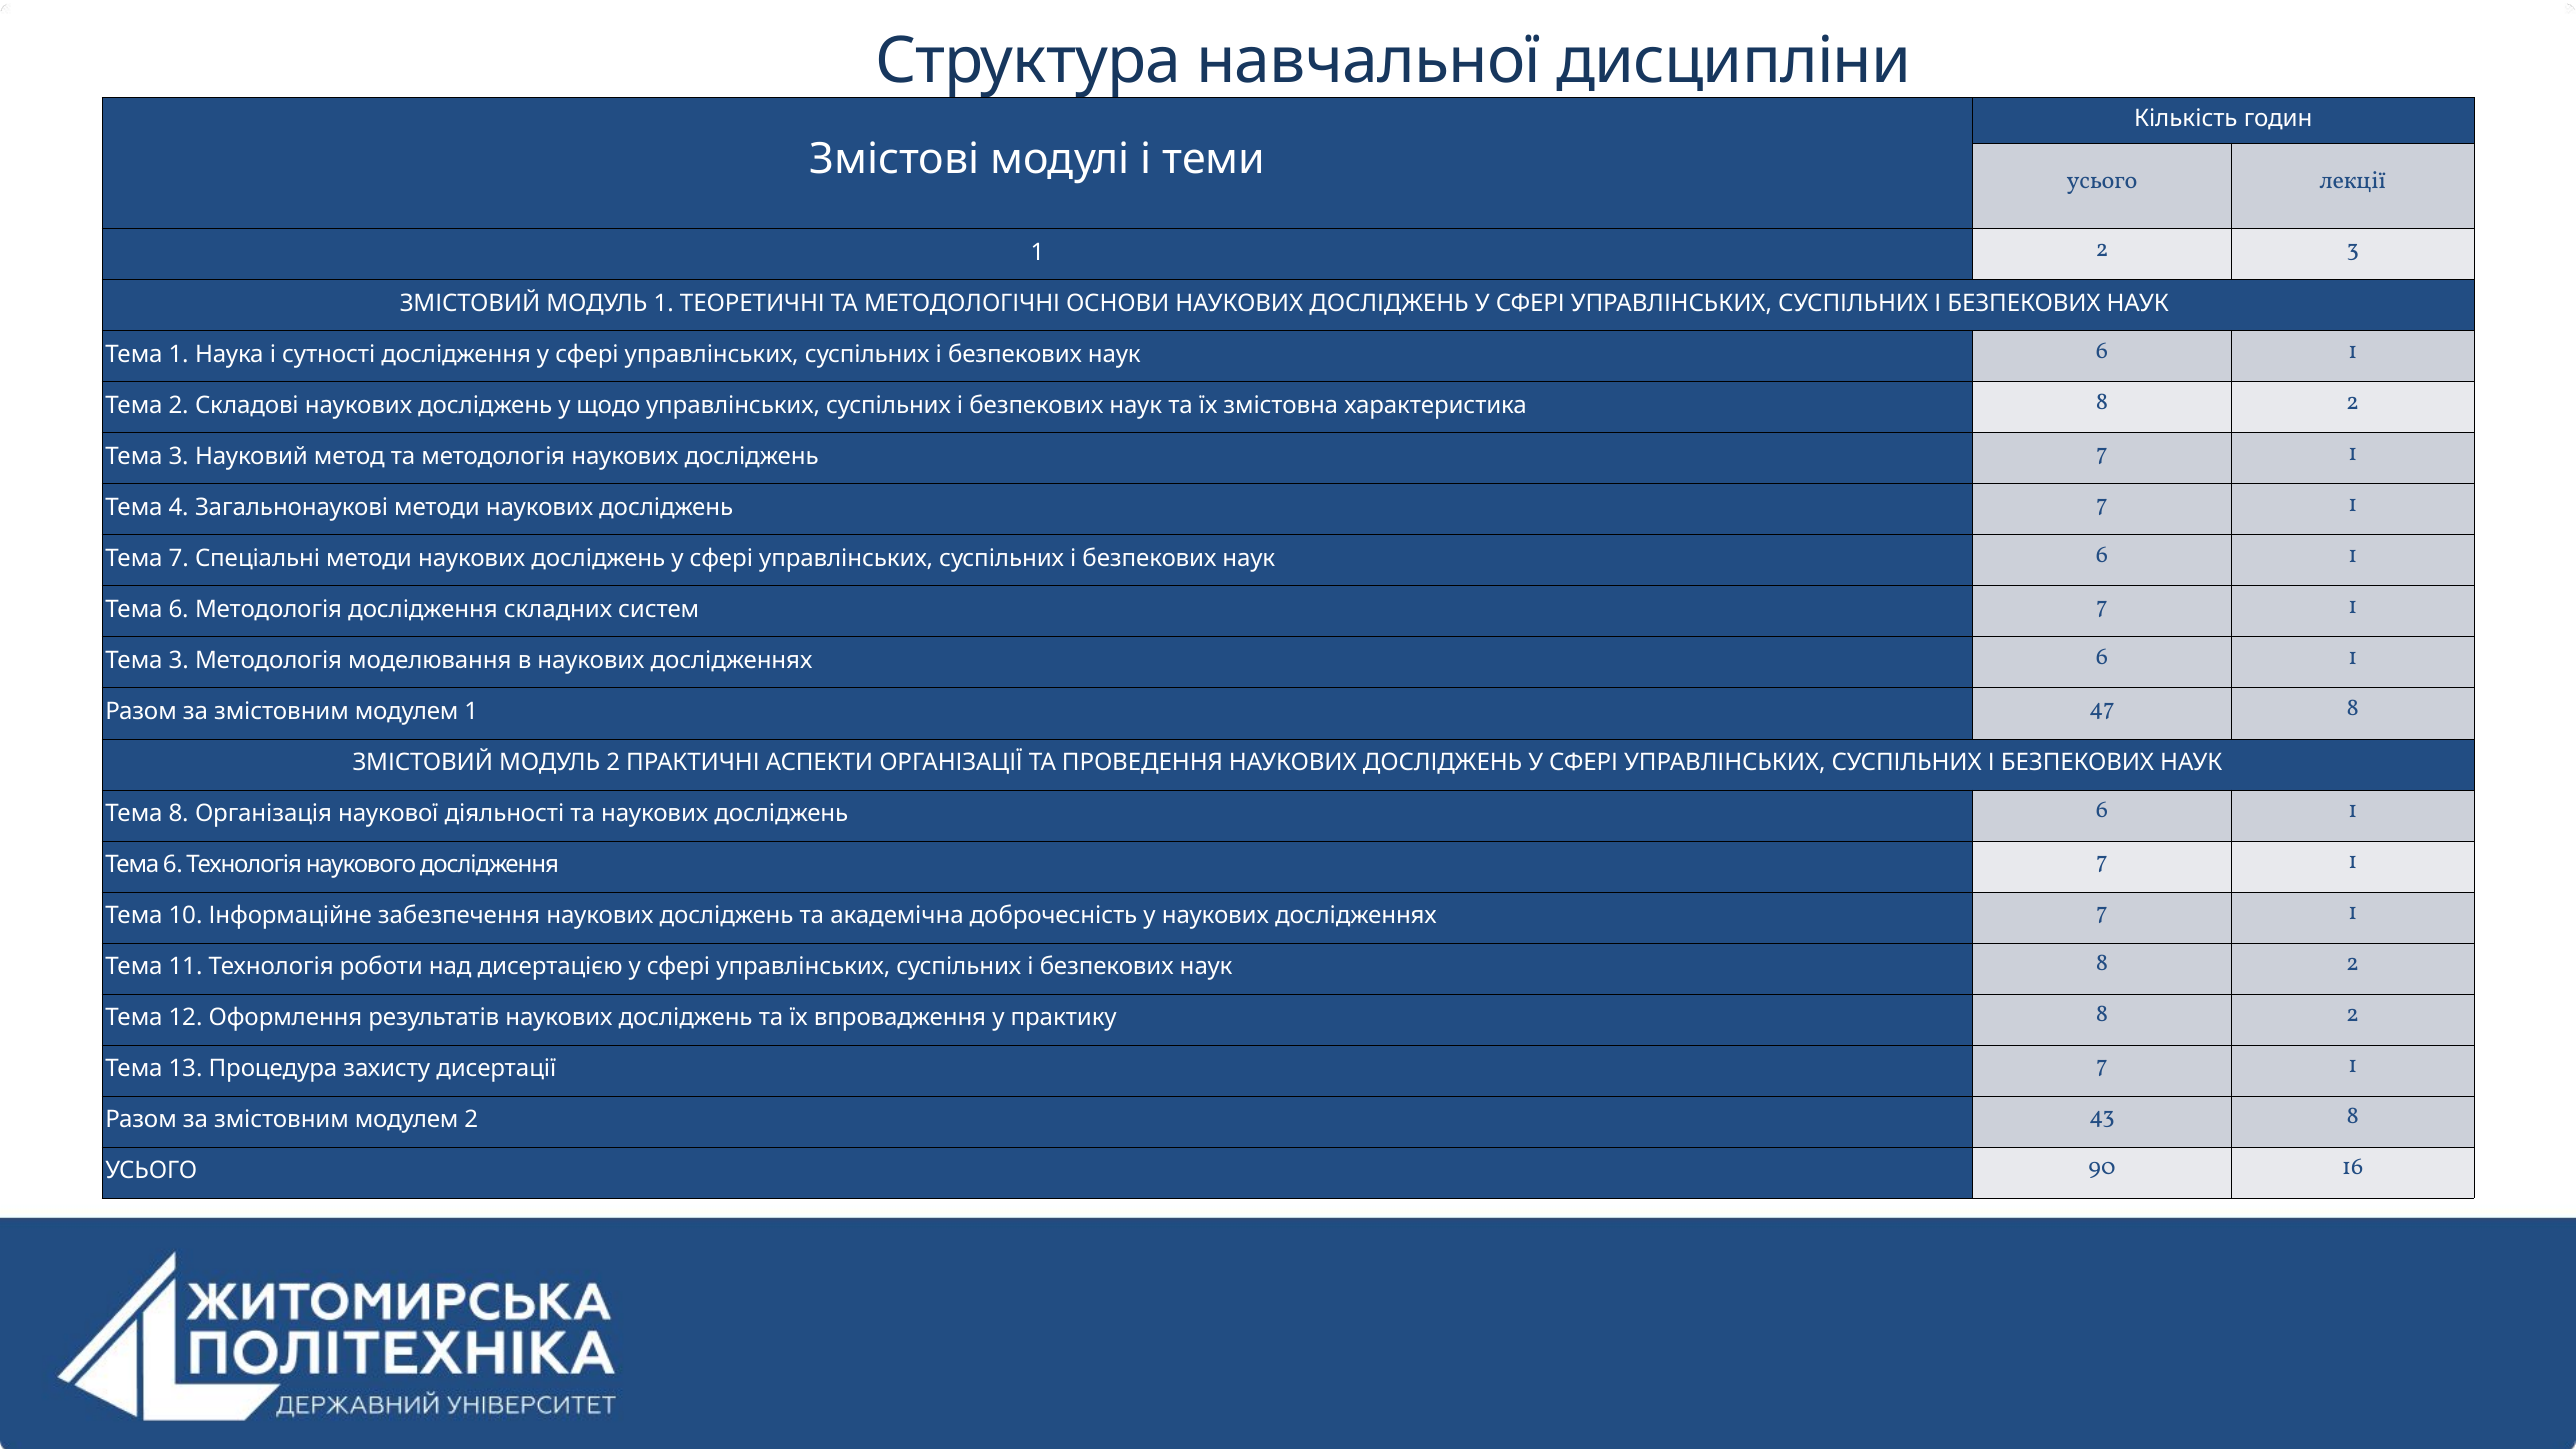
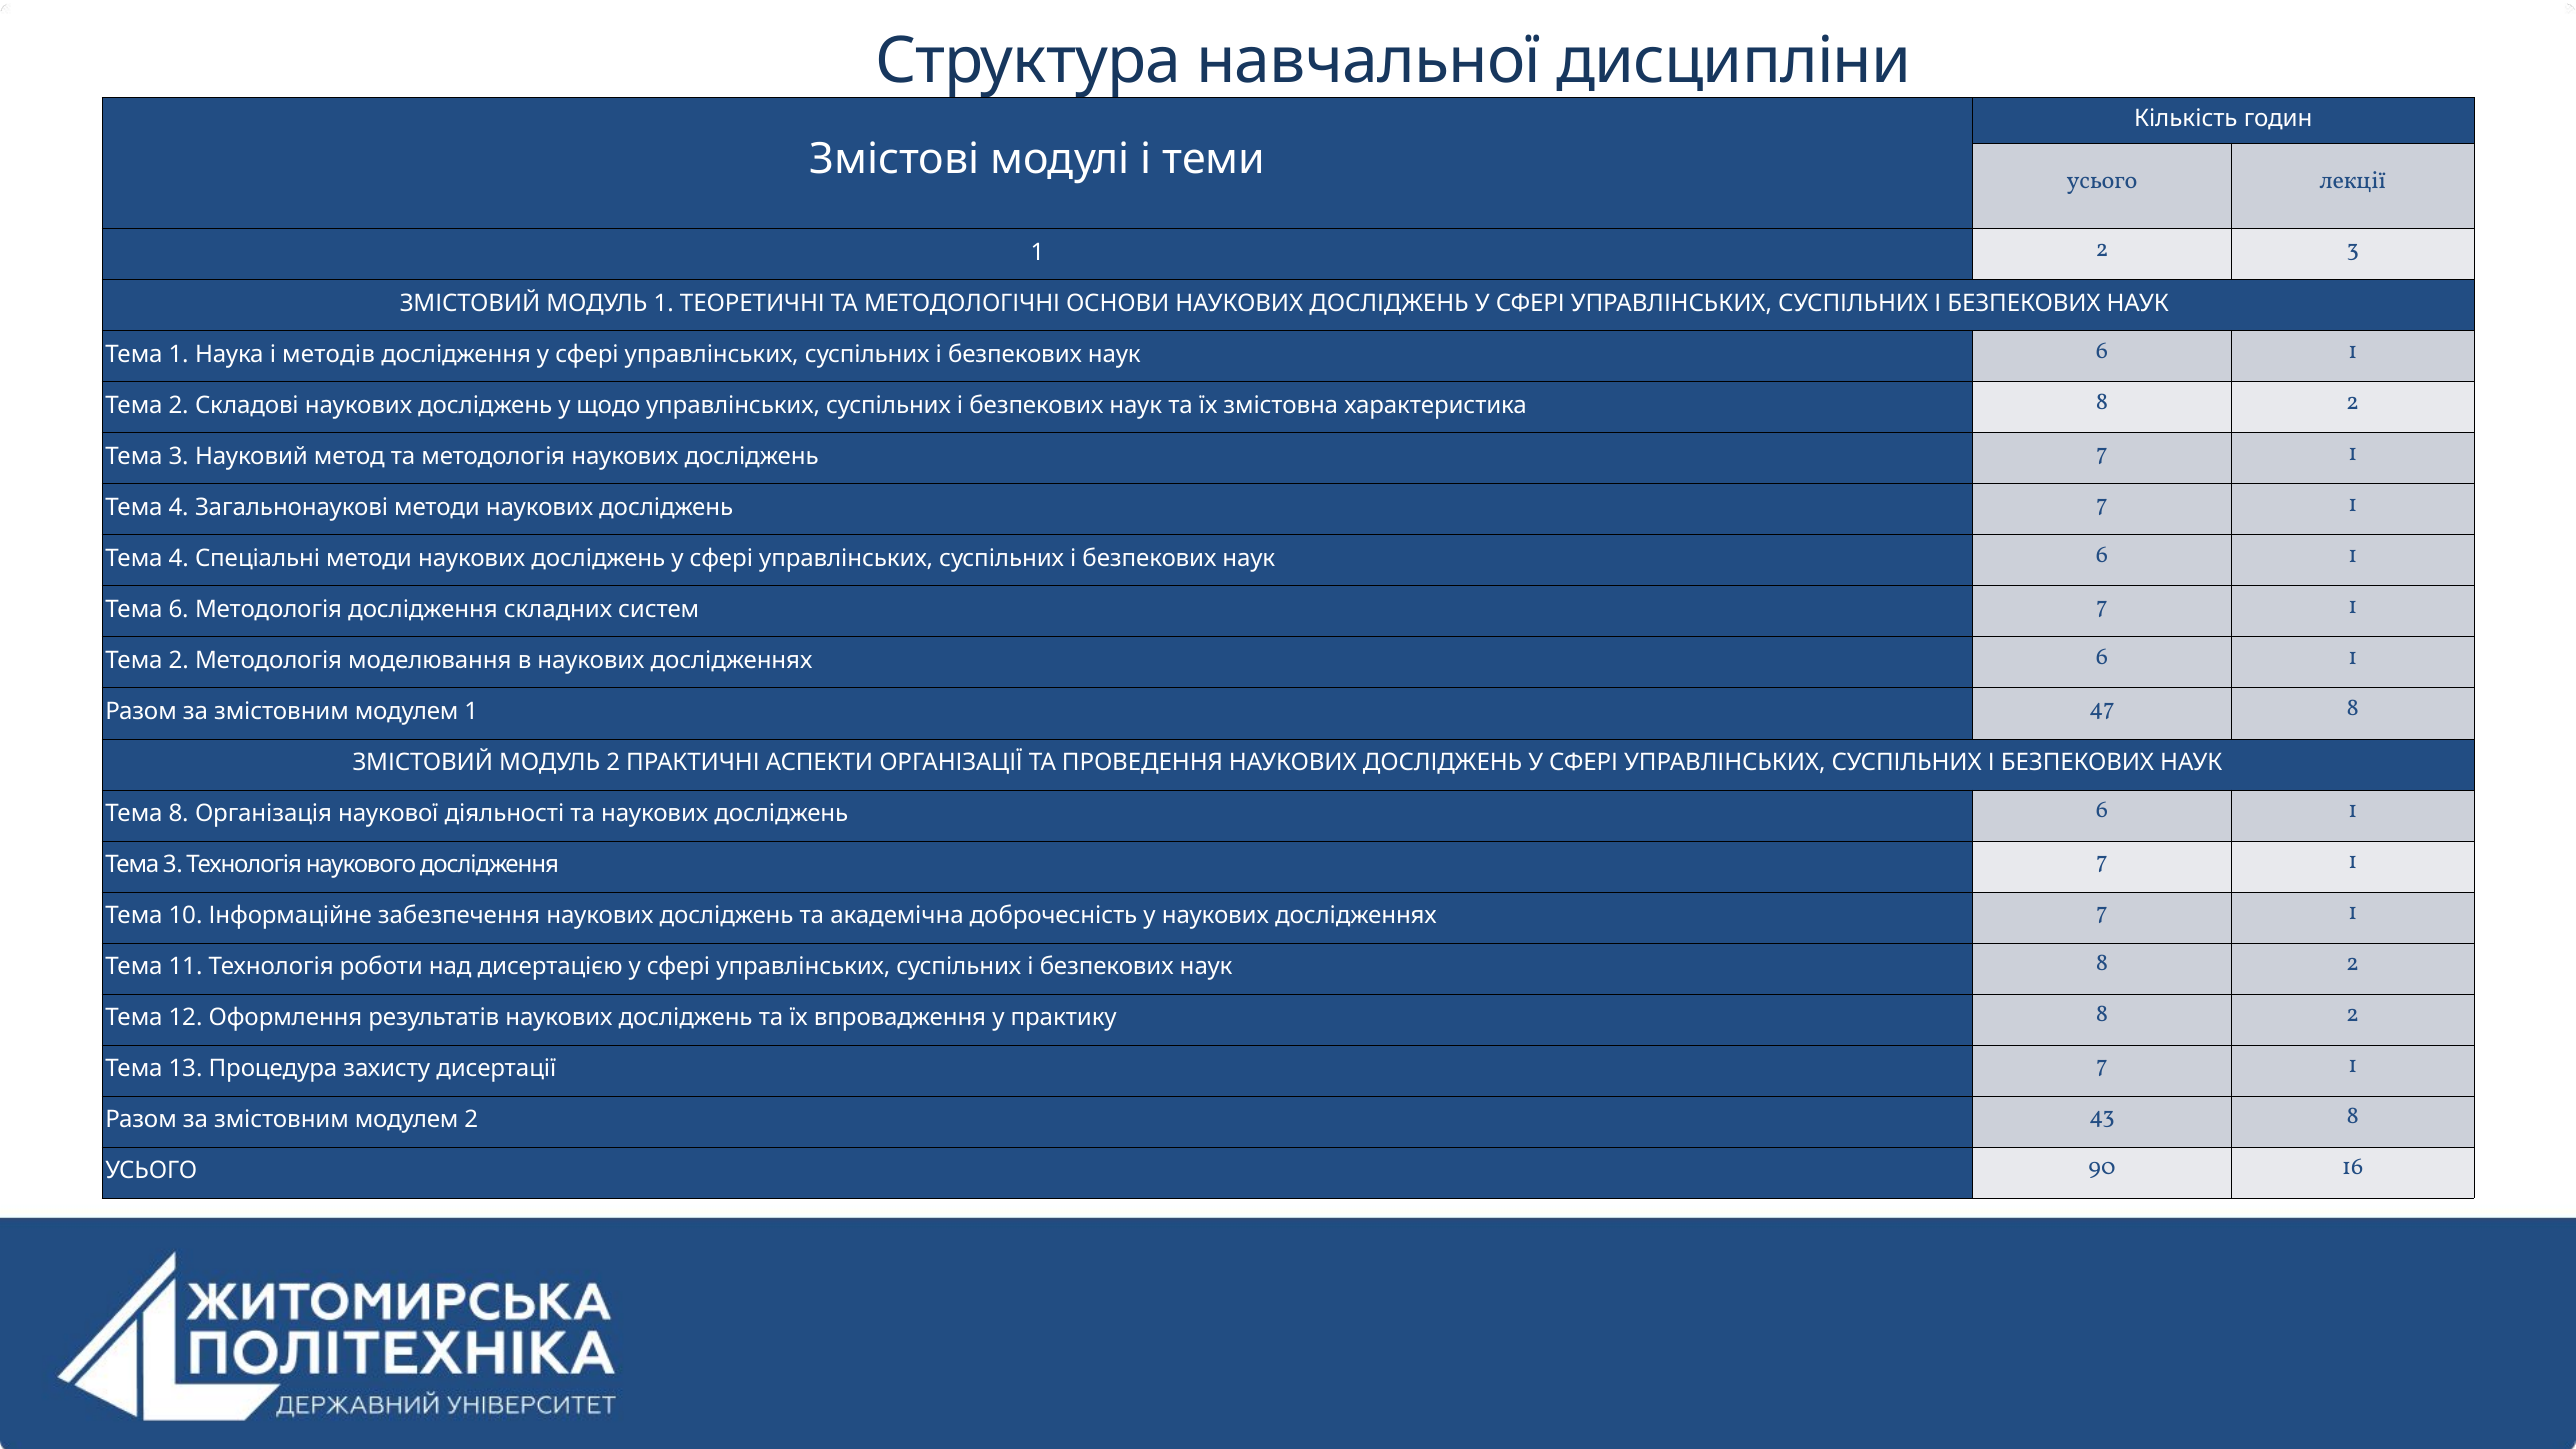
сутності: сутності -> методів (329, 354)
7: 7 -> 4 (179, 558)
3: 3 -> 2 (179, 660)
6: 6 -> 3 (173, 864)
